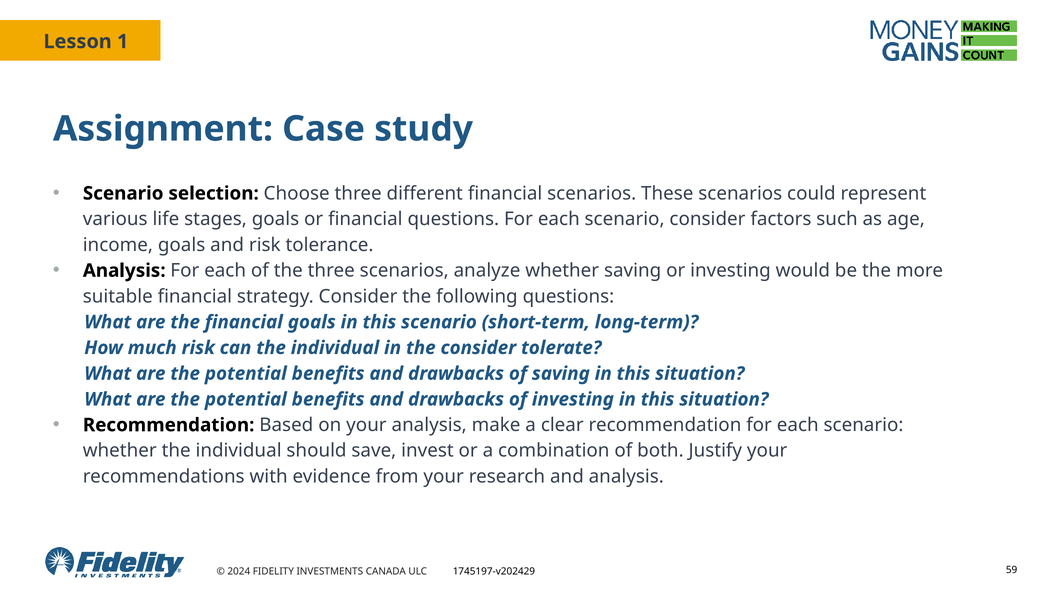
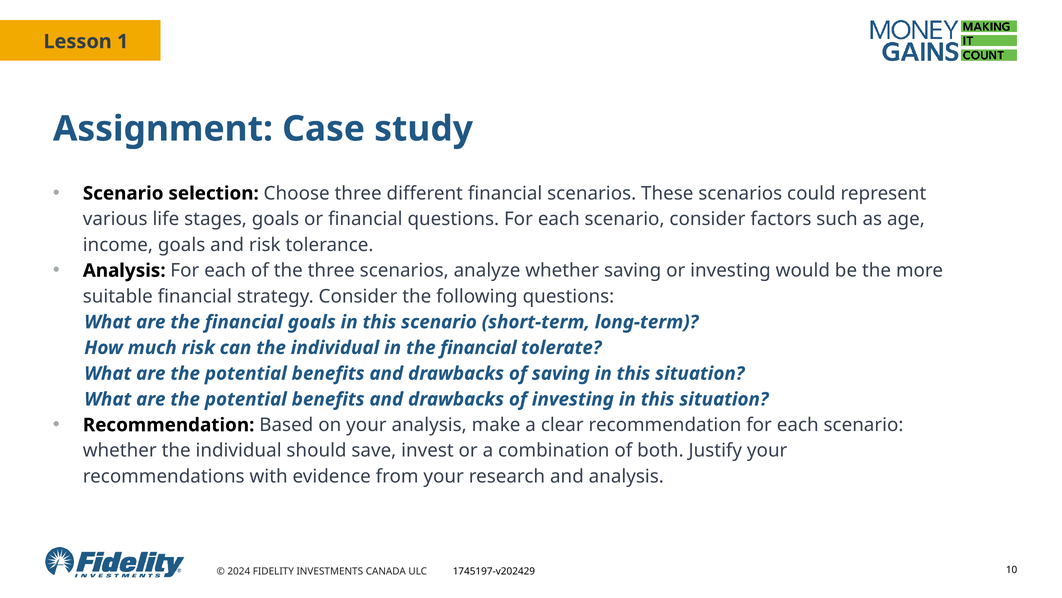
in the consider: consider -> financial (478, 347)
59: 59 -> 10 (1012, 569)
